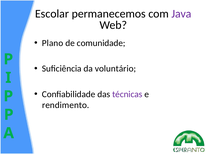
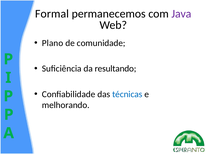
Escolar: Escolar -> Formal (52, 14)
voluntário: voluntário -> resultando (115, 69)
técnicas colour: purple -> blue (127, 95)
rendimento: rendimento -> melhorando (66, 105)
